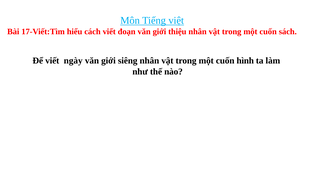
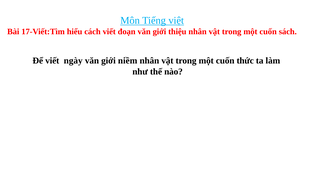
siêng: siêng -> niềm (128, 61)
hình: hình -> thức (245, 61)
